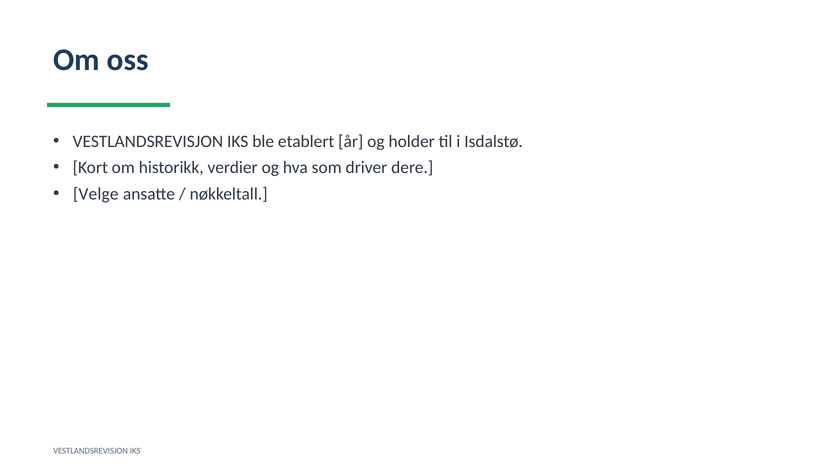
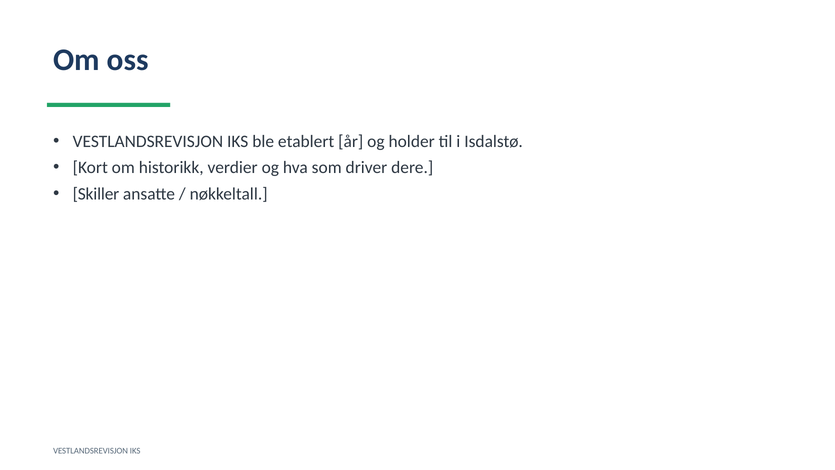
Velge: Velge -> Skiller (96, 194)
